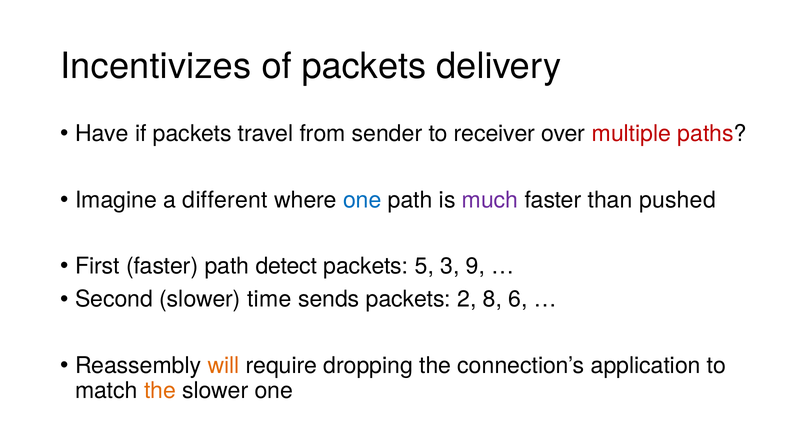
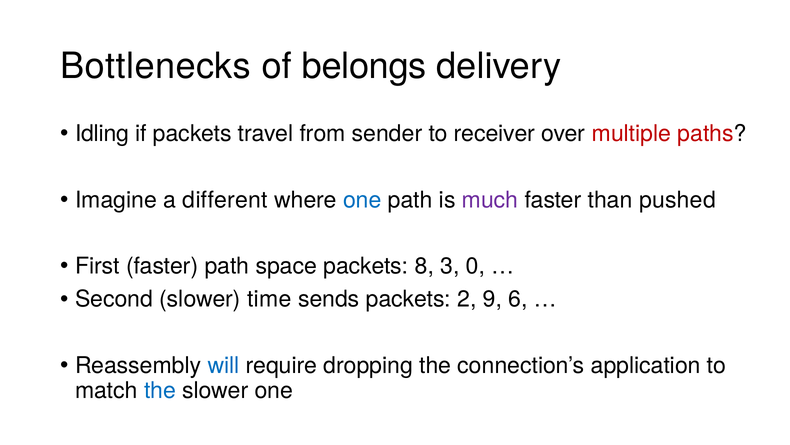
Incentivizes: Incentivizes -> Bottlenecks (156, 66)
of packets: packets -> belongs (364, 66)
Have: Have -> Idling (102, 134)
detect: detect -> space (286, 266)
5: 5 -> 8 (424, 266)
9: 9 -> 0 (475, 266)
8: 8 -> 9 (492, 299)
will colour: orange -> blue (224, 365)
the colour: orange -> blue (160, 390)
